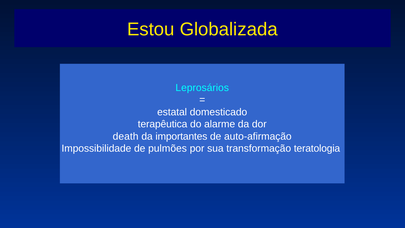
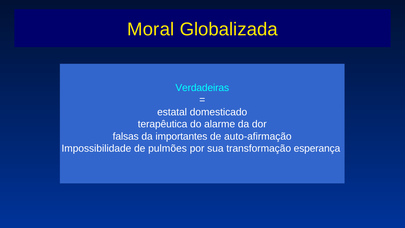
Estou: Estou -> Moral (151, 29)
Leprosários: Leprosários -> Verdadeiras (202, 88)
death: death -> falsas (126, 136)
teratologia: teratologia -> esperança (317, 148)
